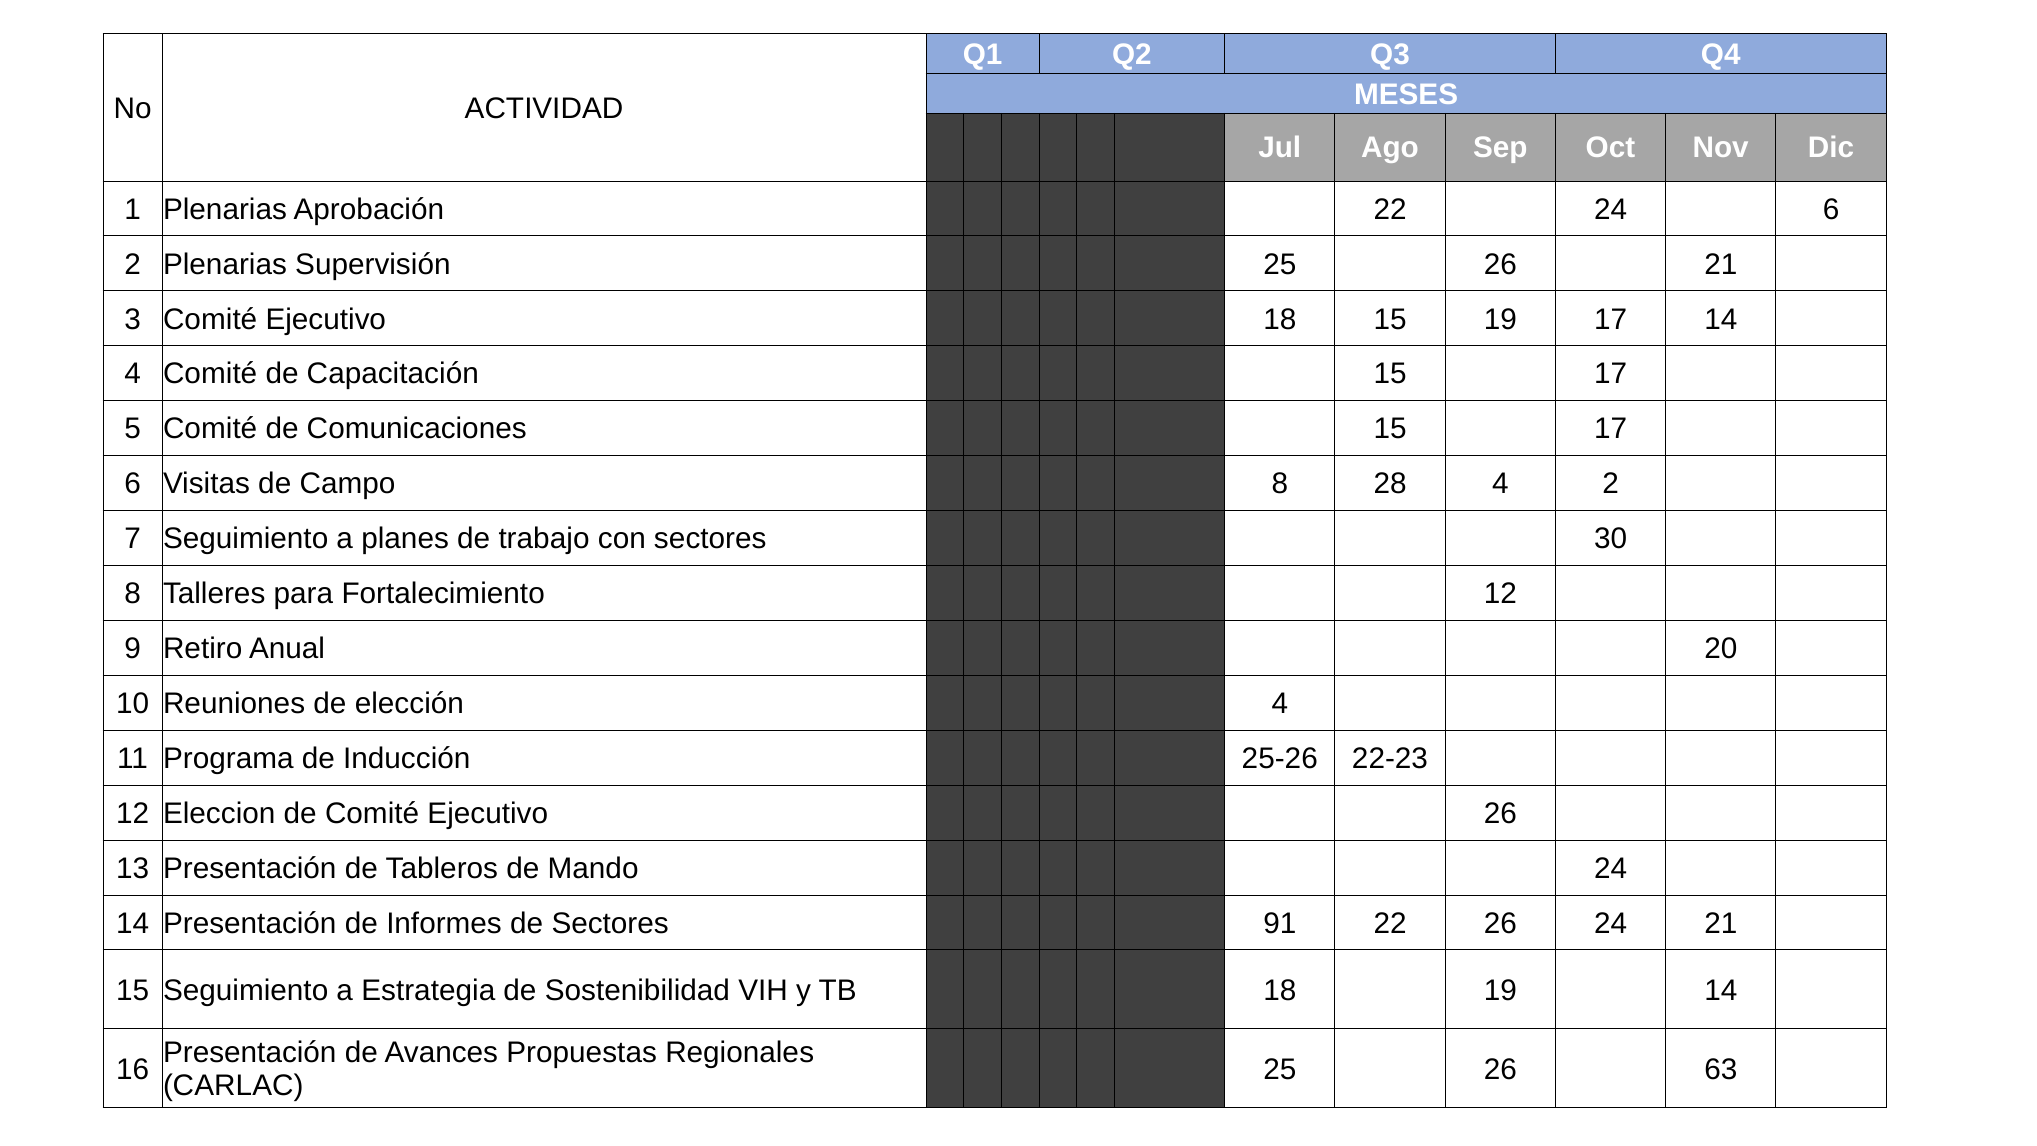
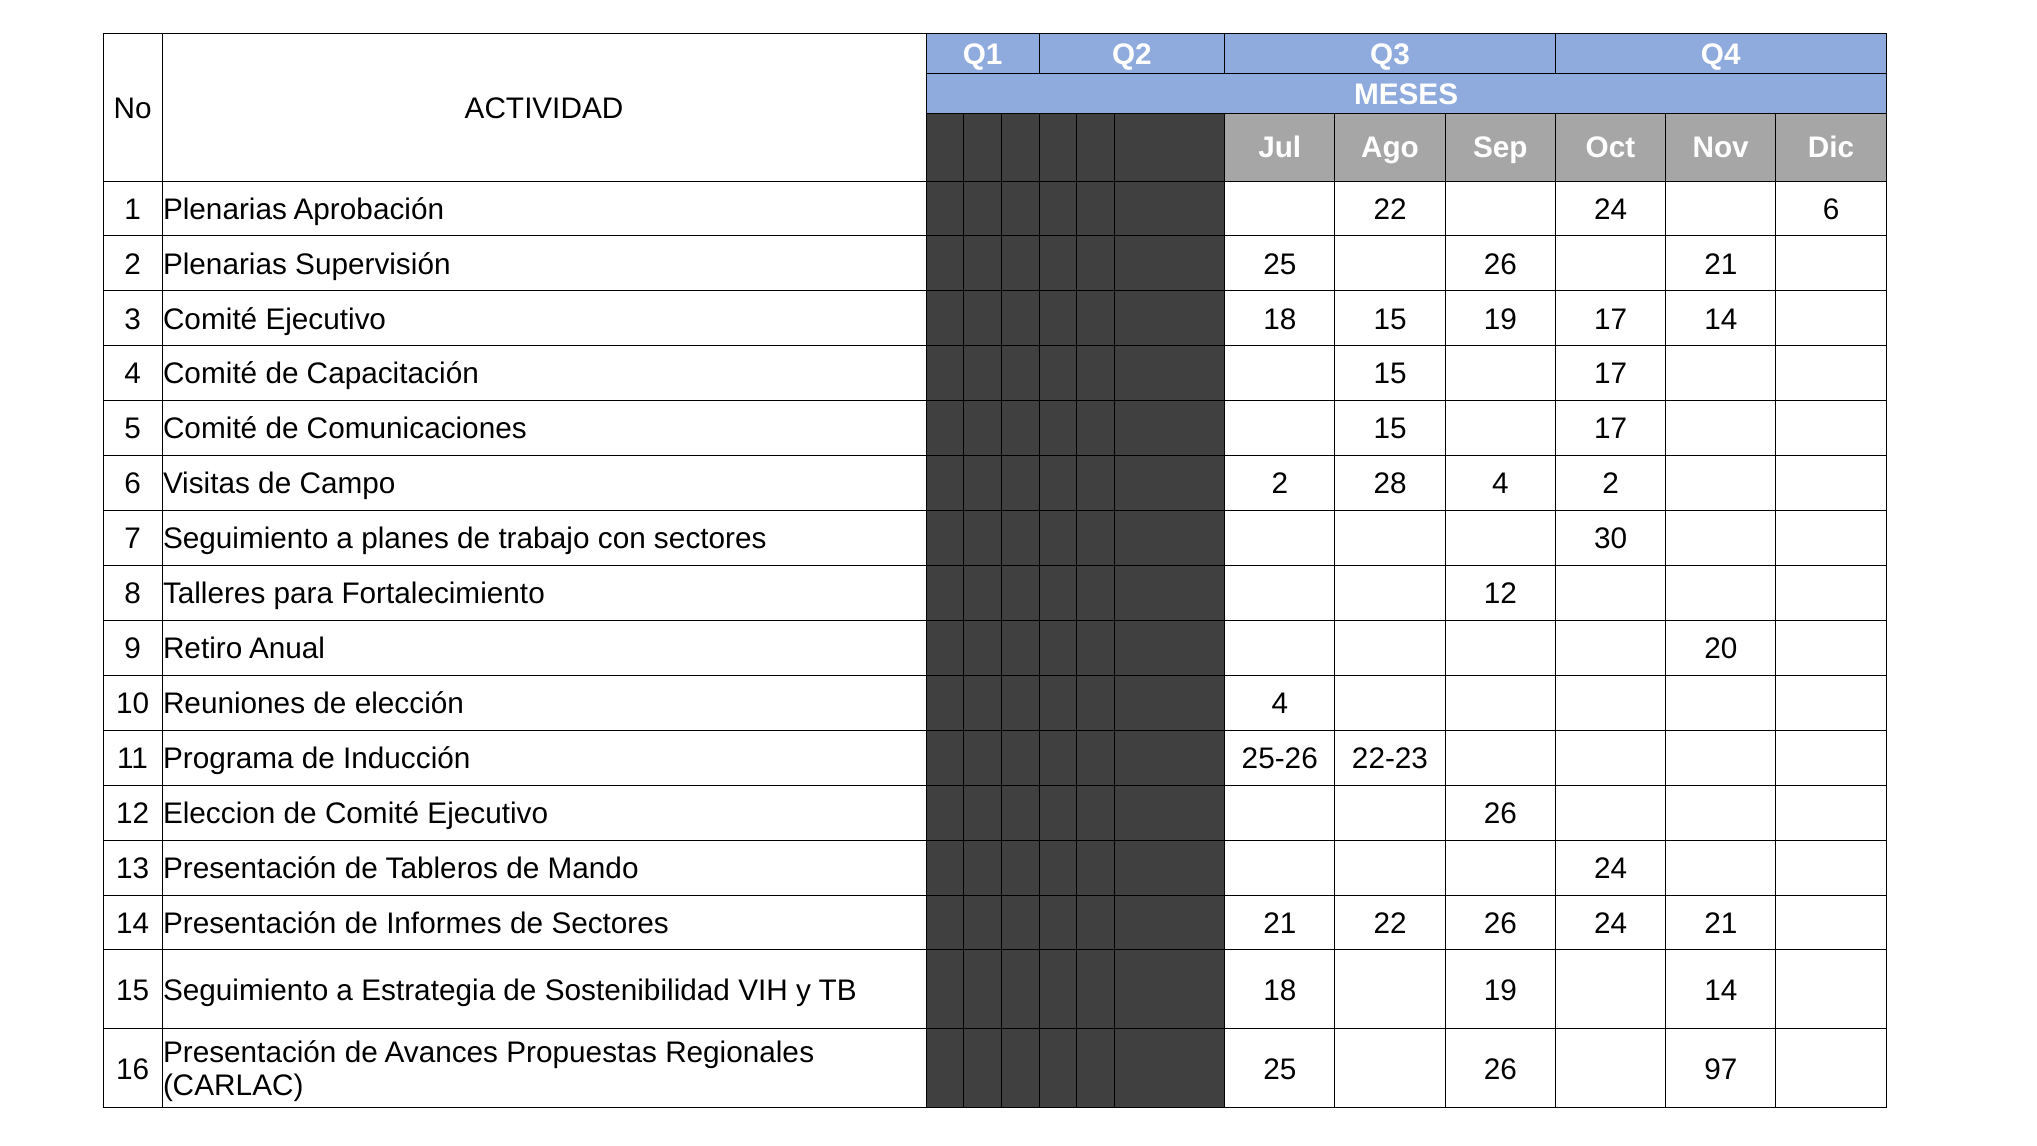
8 8: 8 -> 2 (1280, 484)
91: 91 -> 21 (1280, 923)
63: 63 -> 97 (1721, 1069)
